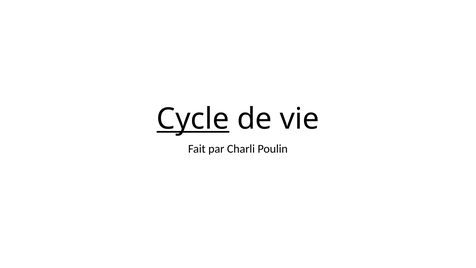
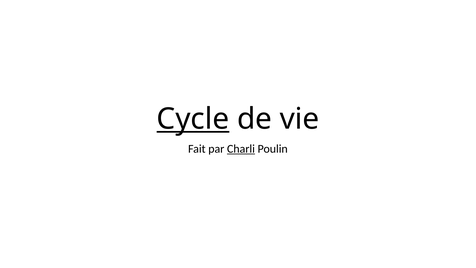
Charli underline: none -> present (241, 149)
